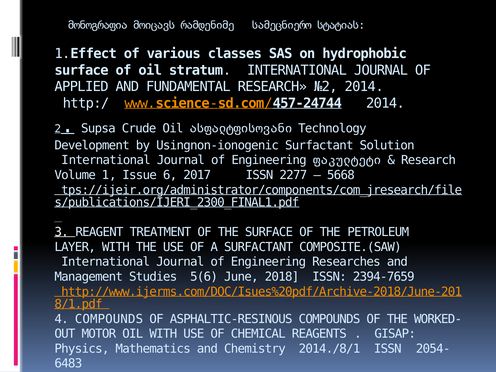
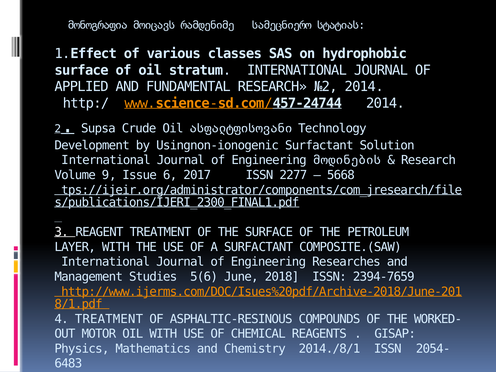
ფაკულტეტი: ფაკულტეტი -> მოდინების (347, 160)
1: 1 -> 9 (109, 175)
4 COMPOUNDS: COMPOUNDS -> TREATMENT (109, 319)
